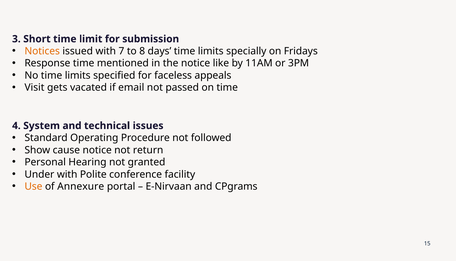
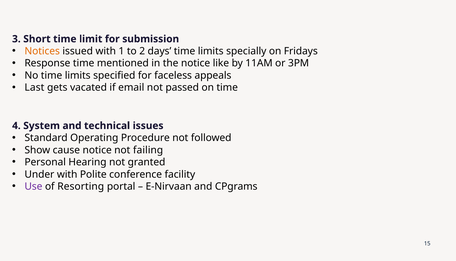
7: 7 -> 1 (121, 51)
8: 8 -> 2 (142, 51)
Visit: Visit -> Last (34, 87)
return: return -> failing (148, 150)
Use colour: orange -> purple (33, 186)
Annexure: Annexure -> Resorting (81, 186)
